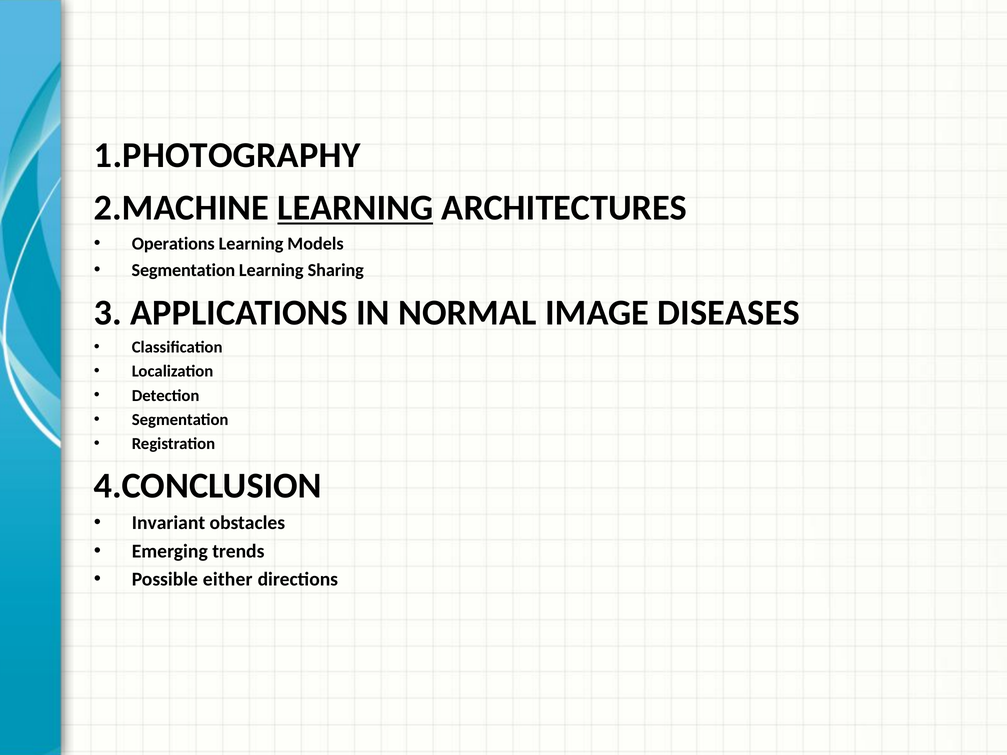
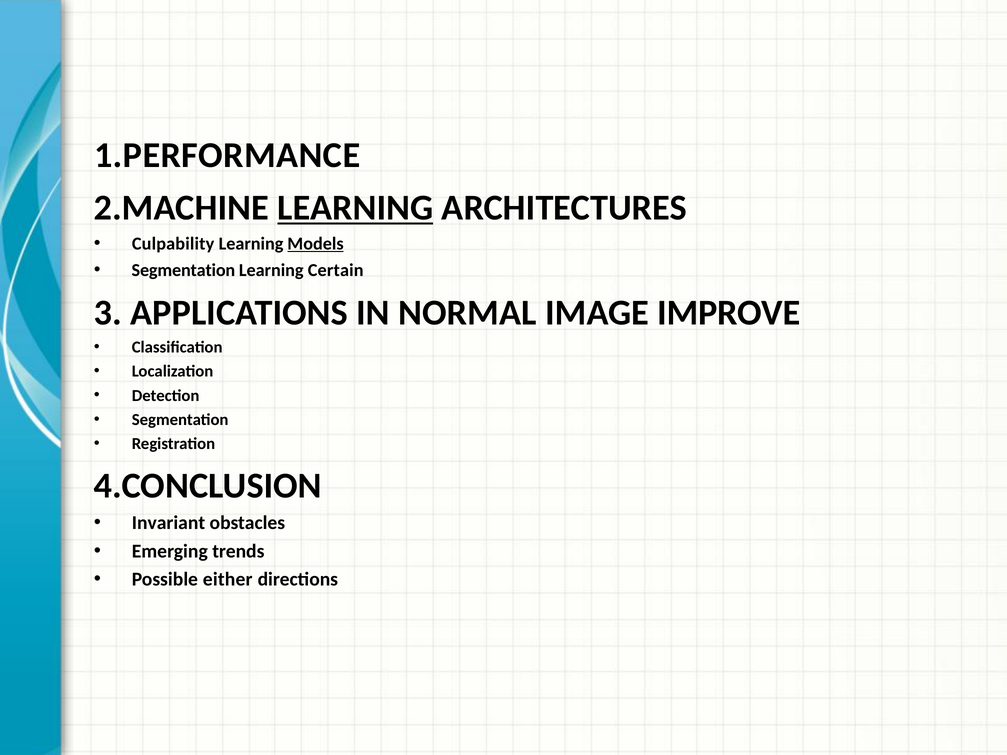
1.PHOTOGRAPHY: 1.PHOTOGRAPHY -> 1.PERFORMANCE (227, 155)
Operations: Operations -> Culpability (173, 244)
Models underline: none -> present (315, 244)
Sharing: Sharing -> Certain (336, 270)
DISEASES: DISEASES -> IMPROVE (729, 313)
